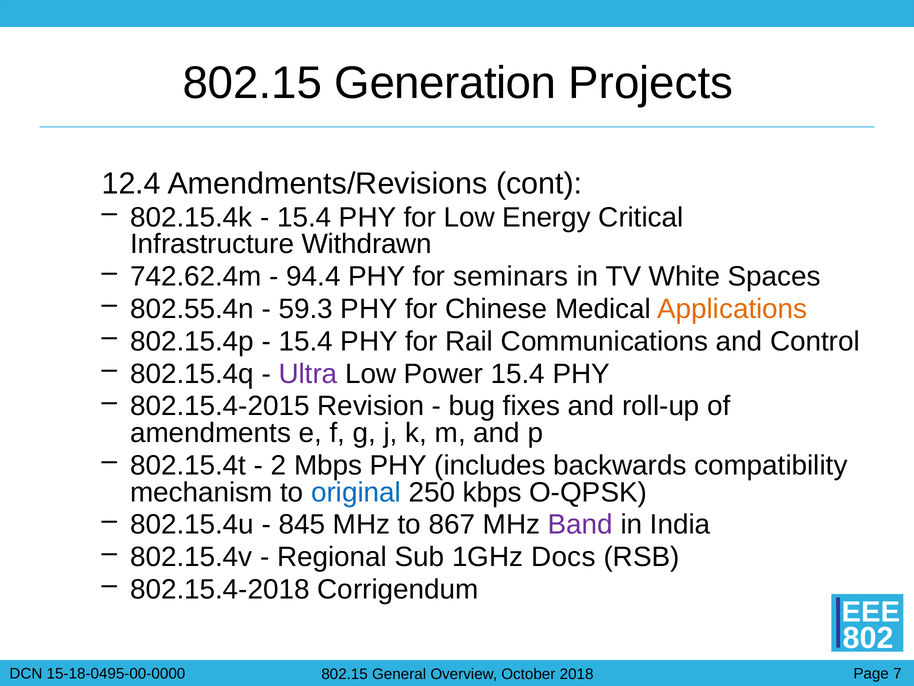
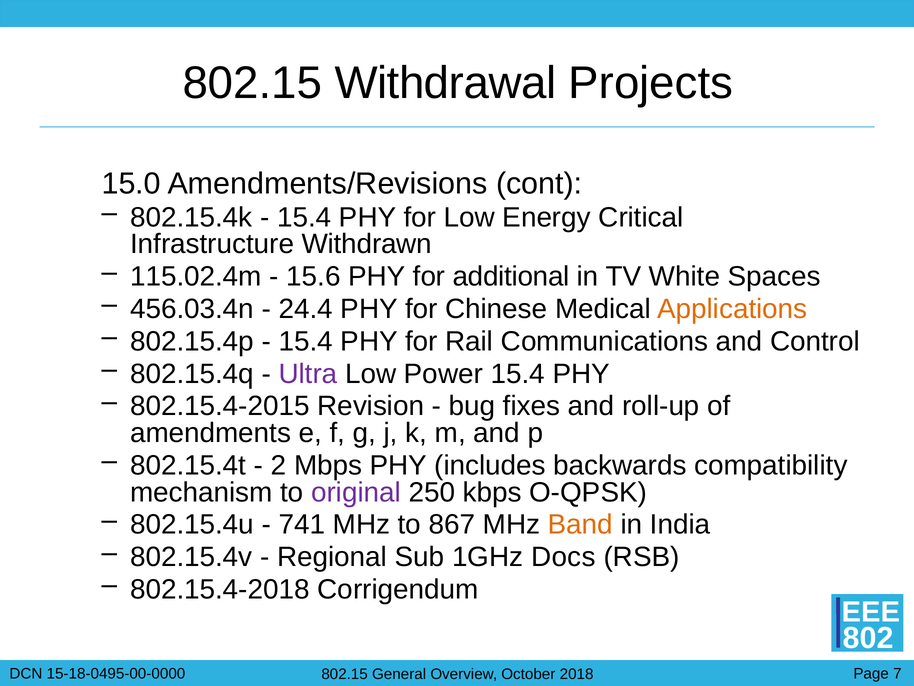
Generation: Generation -> Withdrawal (445, 83)
12.4: 12.4 -> 15.0 (131, 184)
742.62.4m: 742.62.4m -> 115.02.4m (196, 276)
94.4: 94.4 -> 15.6 (313, 276)
seminars: seminars -> additional (511, 276)
802.55.4n: 802.55.4n -> 456.03.4n (192, 309)
59.3: 59.3 -> 24.4 (306, 309)
original colour: blue -> purple (356, 492)
845: 845 -> 741 (302, 524)
Band colour: purple -> orange (580, 524)
